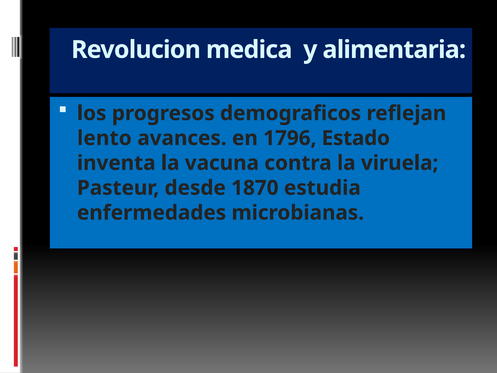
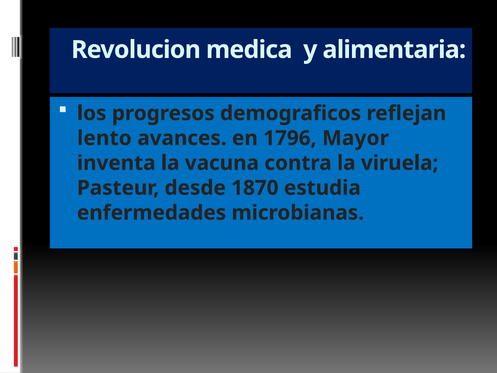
Estado: Estado -> Mayor (356, 138)
